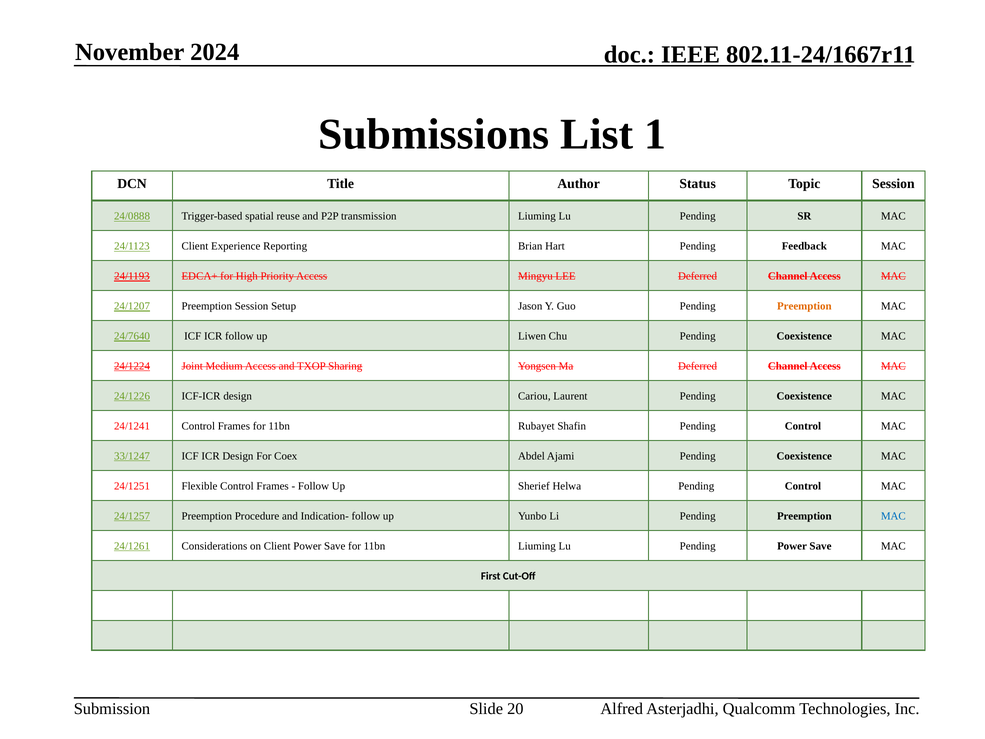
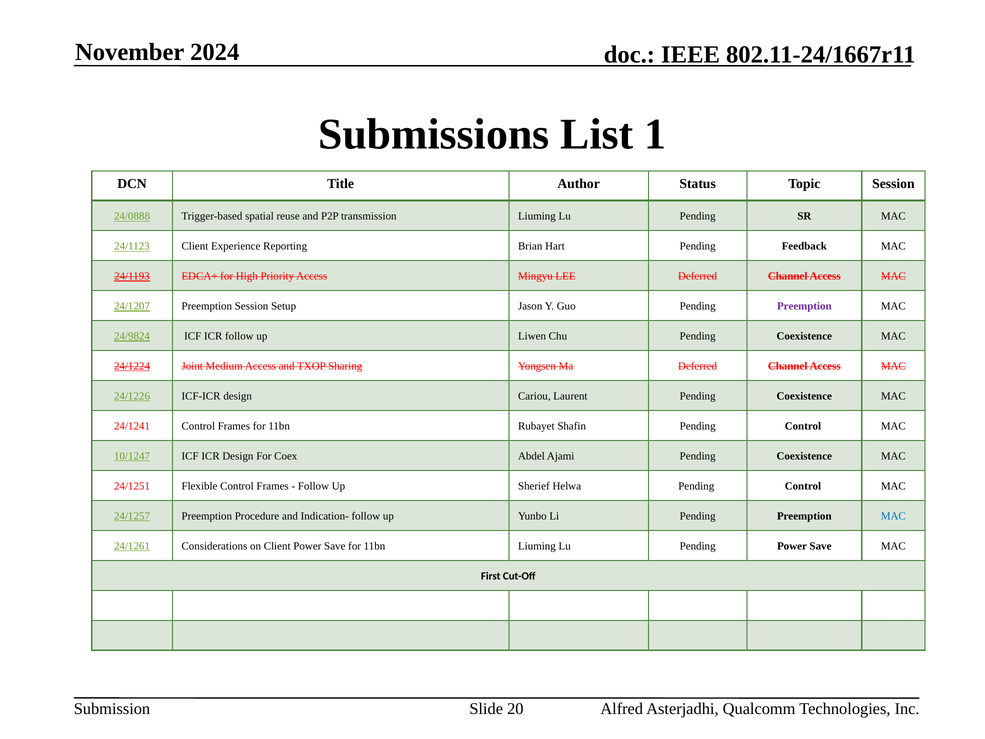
Preemption colour: orange -> purple (804, 306)
24/7640: 24/7640 -> 24/9824 (132, 336)
33/1247: 33/1247 -> 10/1247 (132, 456)
